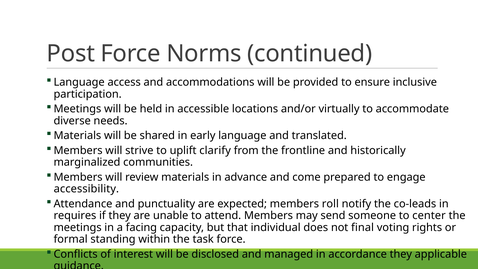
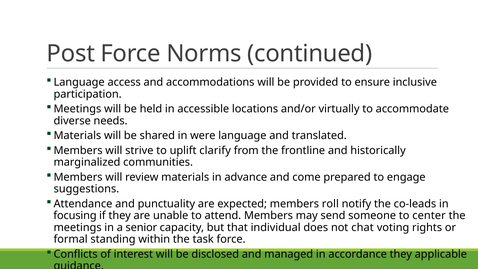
early: early -> were (203, 136)
accessibility: accessibility -> suggestions (86, 189)
requires: requires -> focusing (75, 215)
facing: facing -> senior (141, 227)
final: final -> chat (363, 227)
